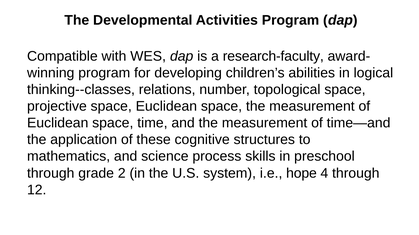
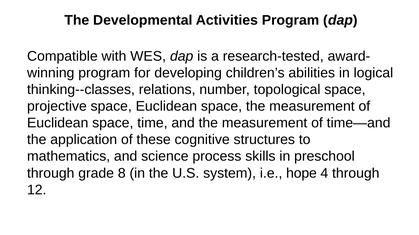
research-faculty: research-faculty -> research-tested (273, 56)
2: 2 -> 8 (122, 174)
